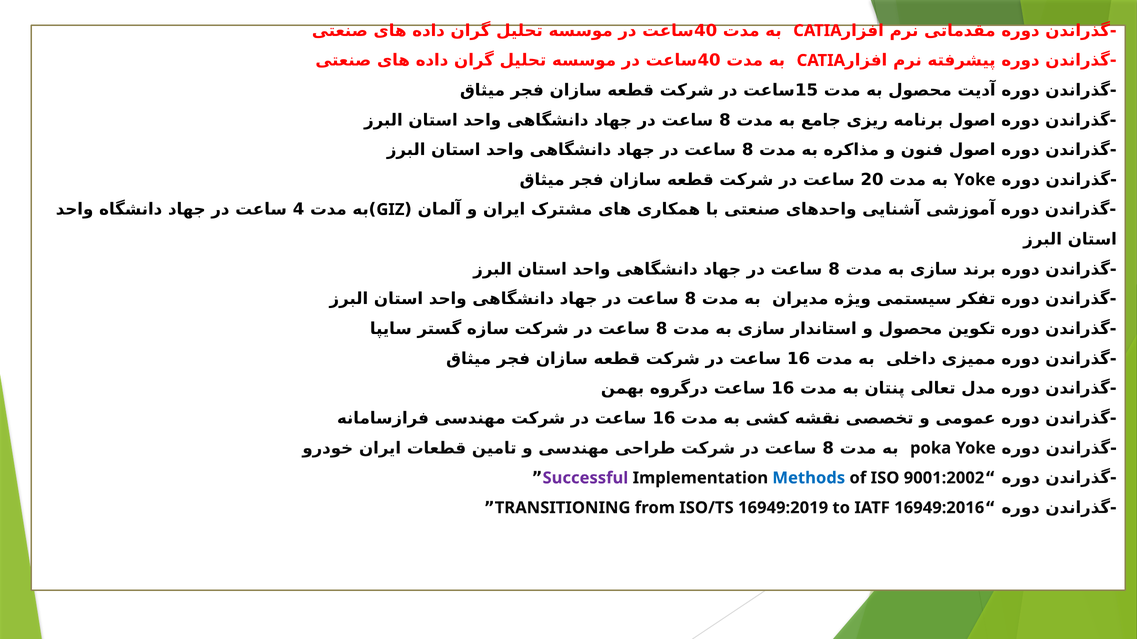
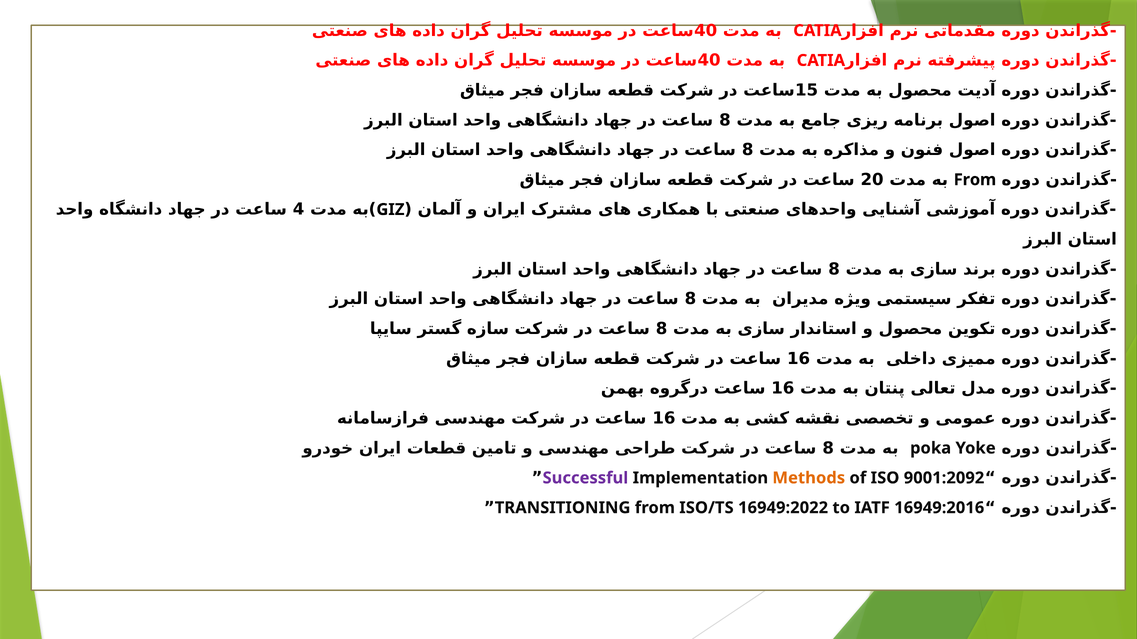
Yoke: Yoke -> From (975, 180)
Methods colour: blue -> orange (809, 478)
9001:2002: 9001:2002 -> 9001:2092 (944, 478)
16949:2019: 16949:2019 -> 16949:2022 (783, 508)
